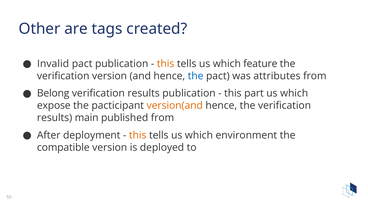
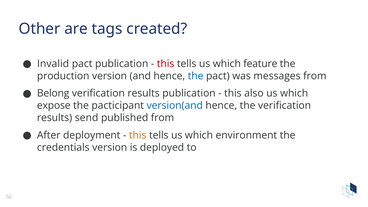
this colour: orange -> red (166, 64)
verification: verification -> production (63, 76)
attributes: attributes -> messages (277, 76)
part: part -> also (254, 93)
version(and colour: orange -> blue (175, 106)
main: main -> send (87, 118)
compatible: compatible -> credentials (63, 148)
